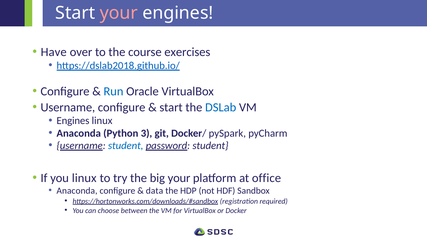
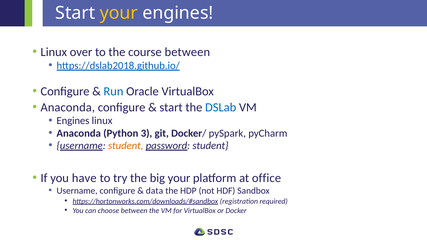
your colour: pink -> yellow (119, 13)
Have: Have -> Linux (54, 52)
course exercises: exercises -> between (187, 52)
Username: Username -> Anaconda (68, 108)
student colour: blue -> orange (126, 146)
you linux: linux -> have (84, 178)
Anaconda: Anaconda -> Username (77, 191)
